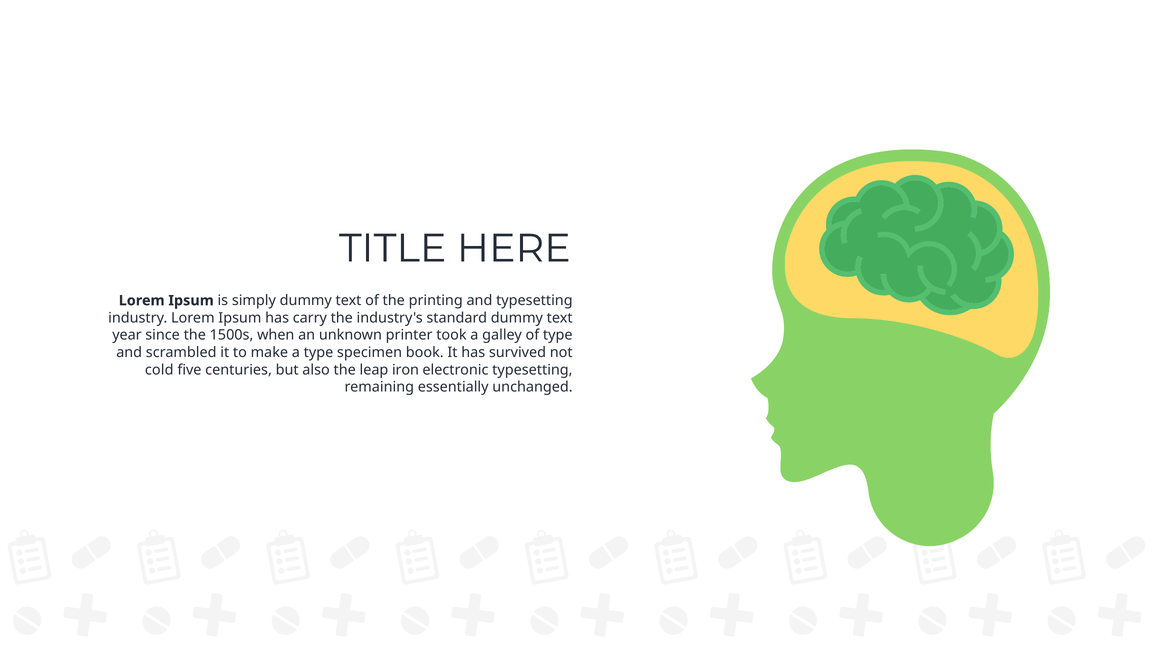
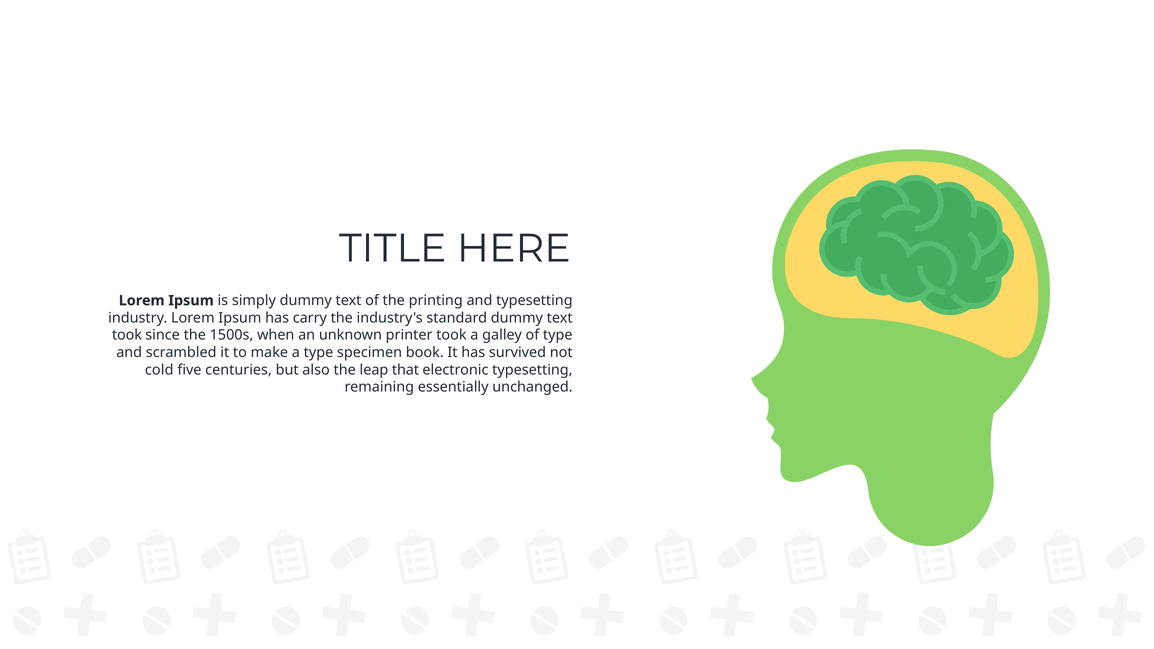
year: year -> took (127, 335)
iron: iron -> that (405, 370)
